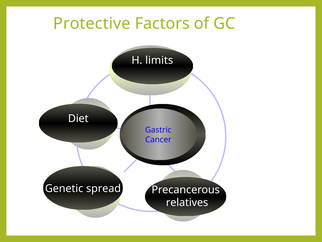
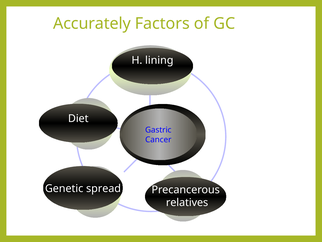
Protective: Protective -> Accurately (92, 24)
limits: limits -> lining (159, 60)
